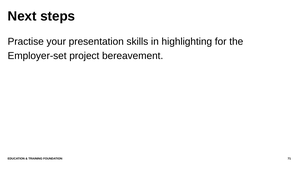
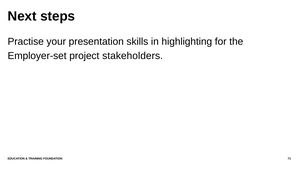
bereavement: bereavement -> stakeholders (133, 56)
